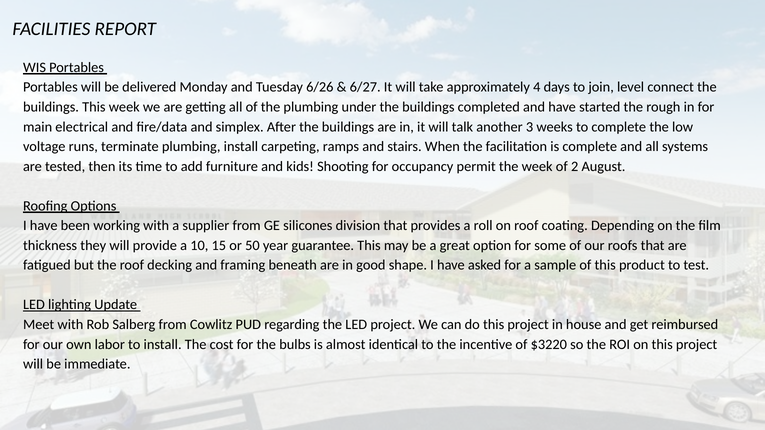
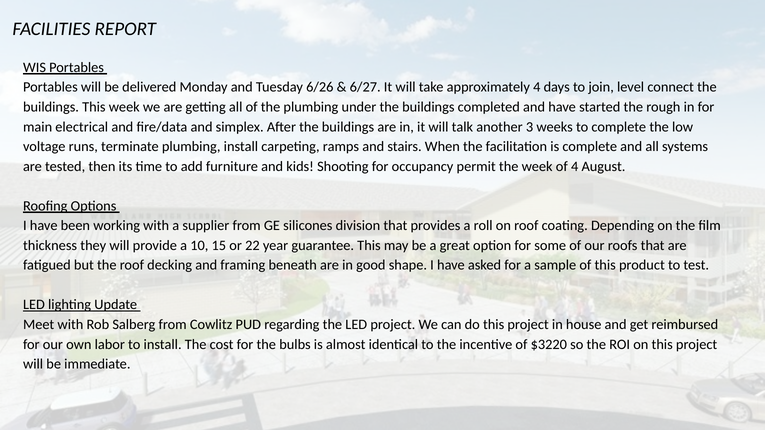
of 2: 2 -> 4 (575, 166)
50: 50 -> 22 (252, 246)
